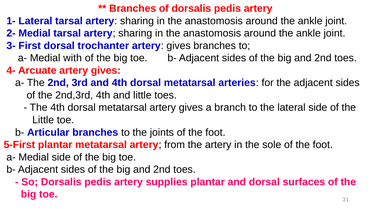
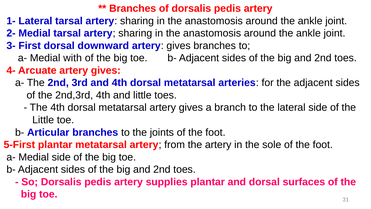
trochanter: trochanter -> downward (103, 46)
